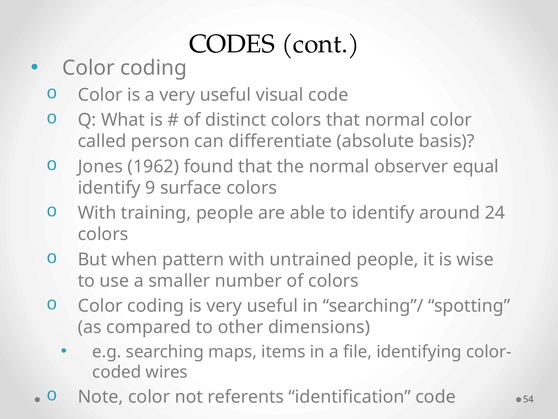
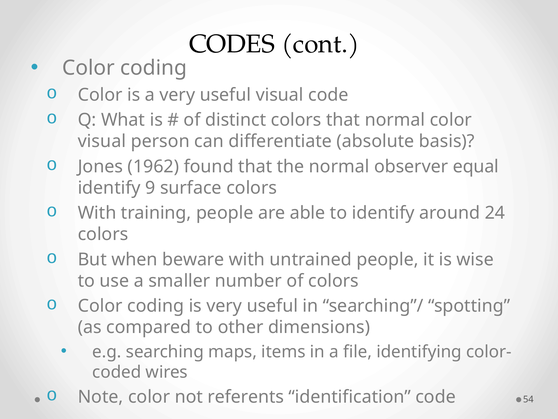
called: called -> visual (102, 141)
pattern: pattern -> beware (193, 259)
